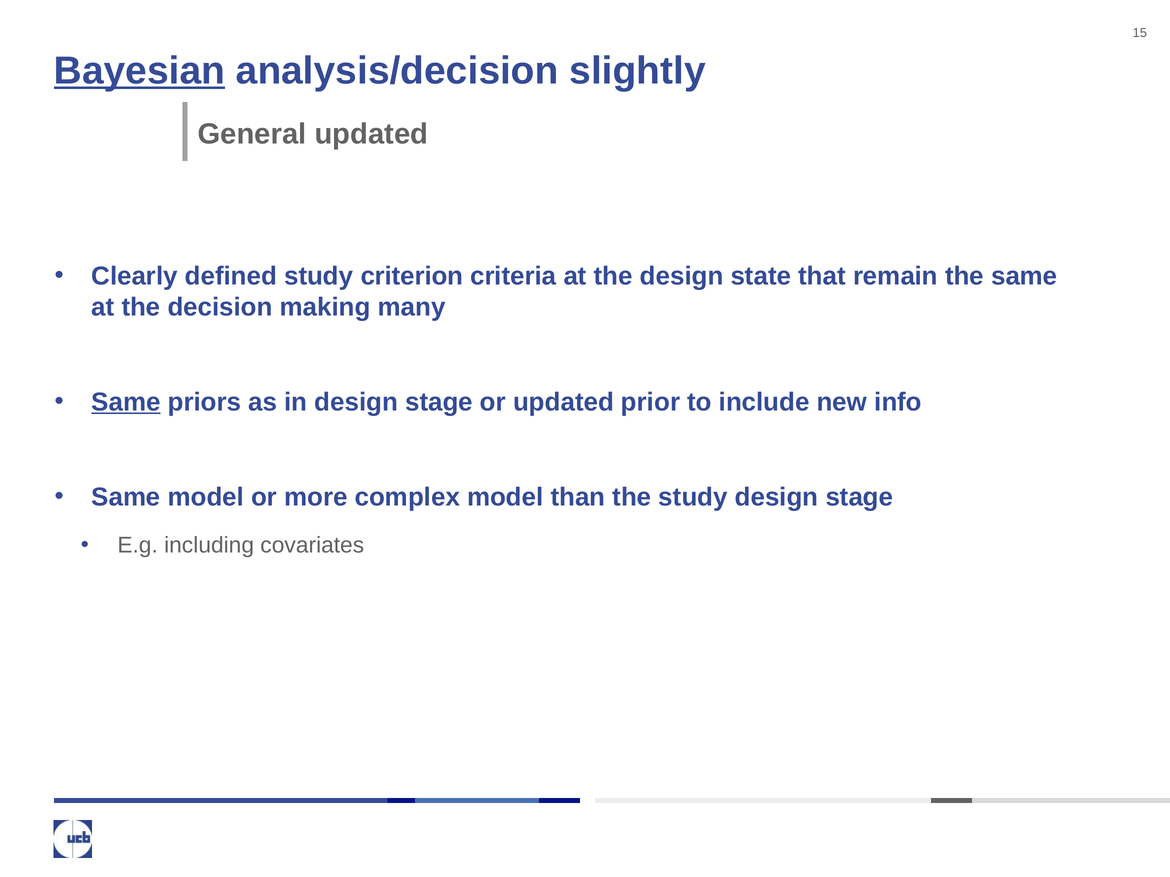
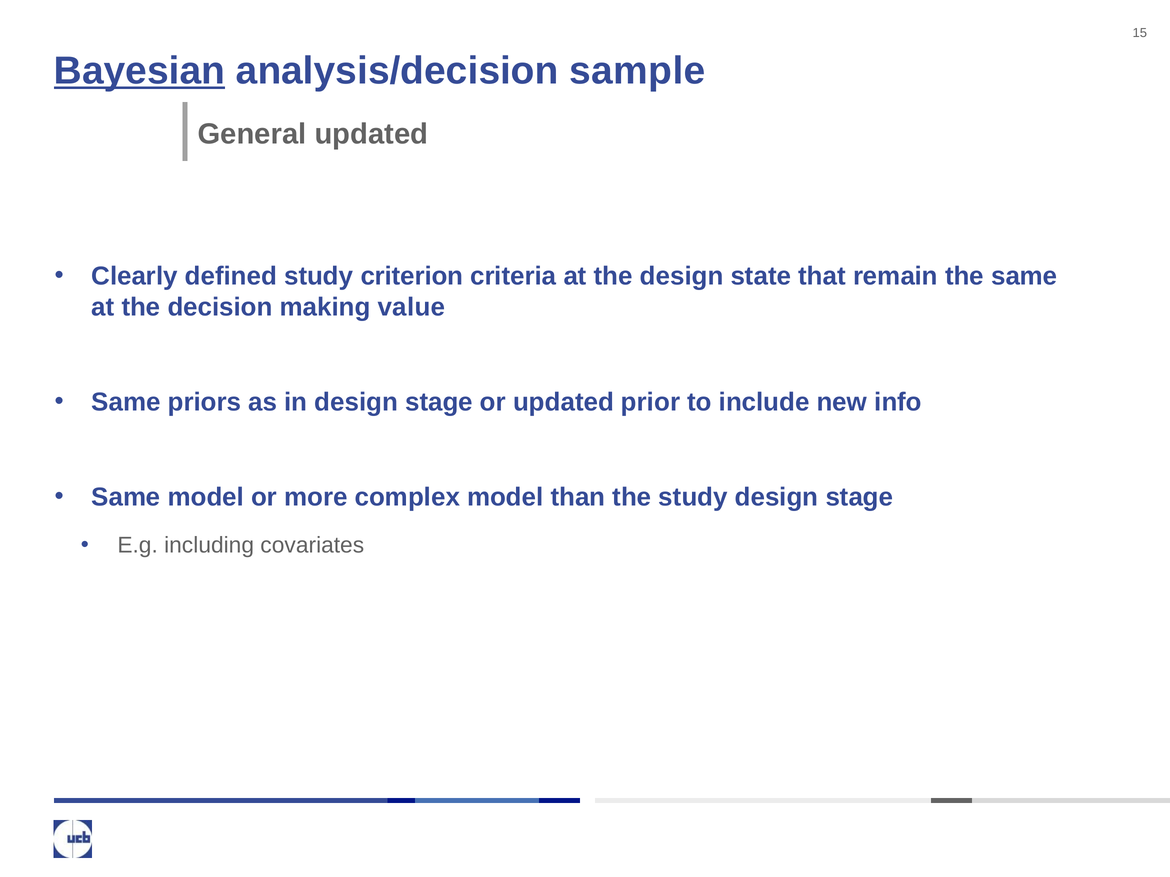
slightly: slightly -> sample (637, 71)
many: many -> value (411, 307)
Same underline: present -> none (126, 402)
